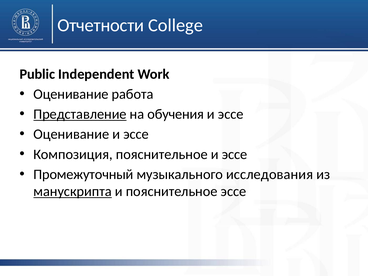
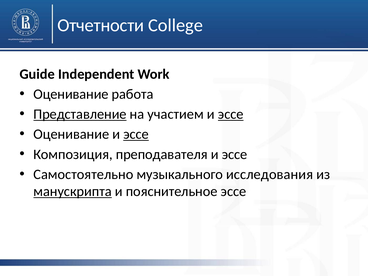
Public: Public -> Guide (37, 74)
обучения: обучения -> участием (176, 114)
эссе underline: none -> present (231, 114)
эссе underline: none -> present (136, 134)
Композиция пояснительное: пояснительное -> преподавателя (162, 154)
Промежуточный: Промежуточный -> Самостоятельно (83, 174)
